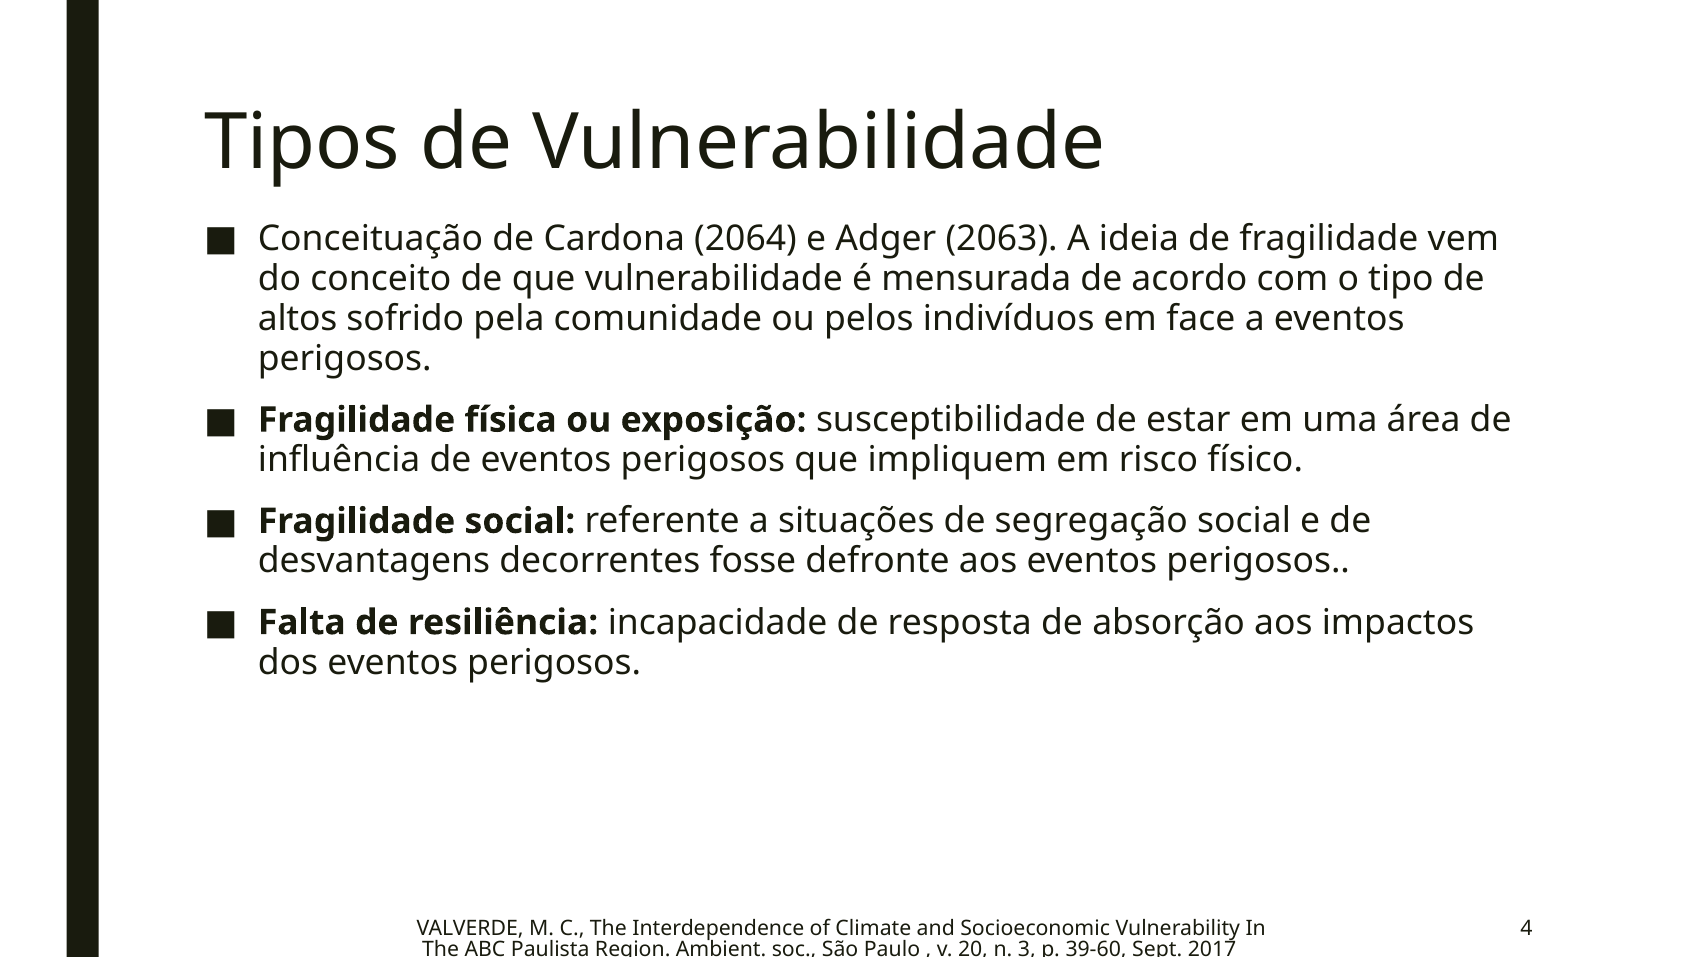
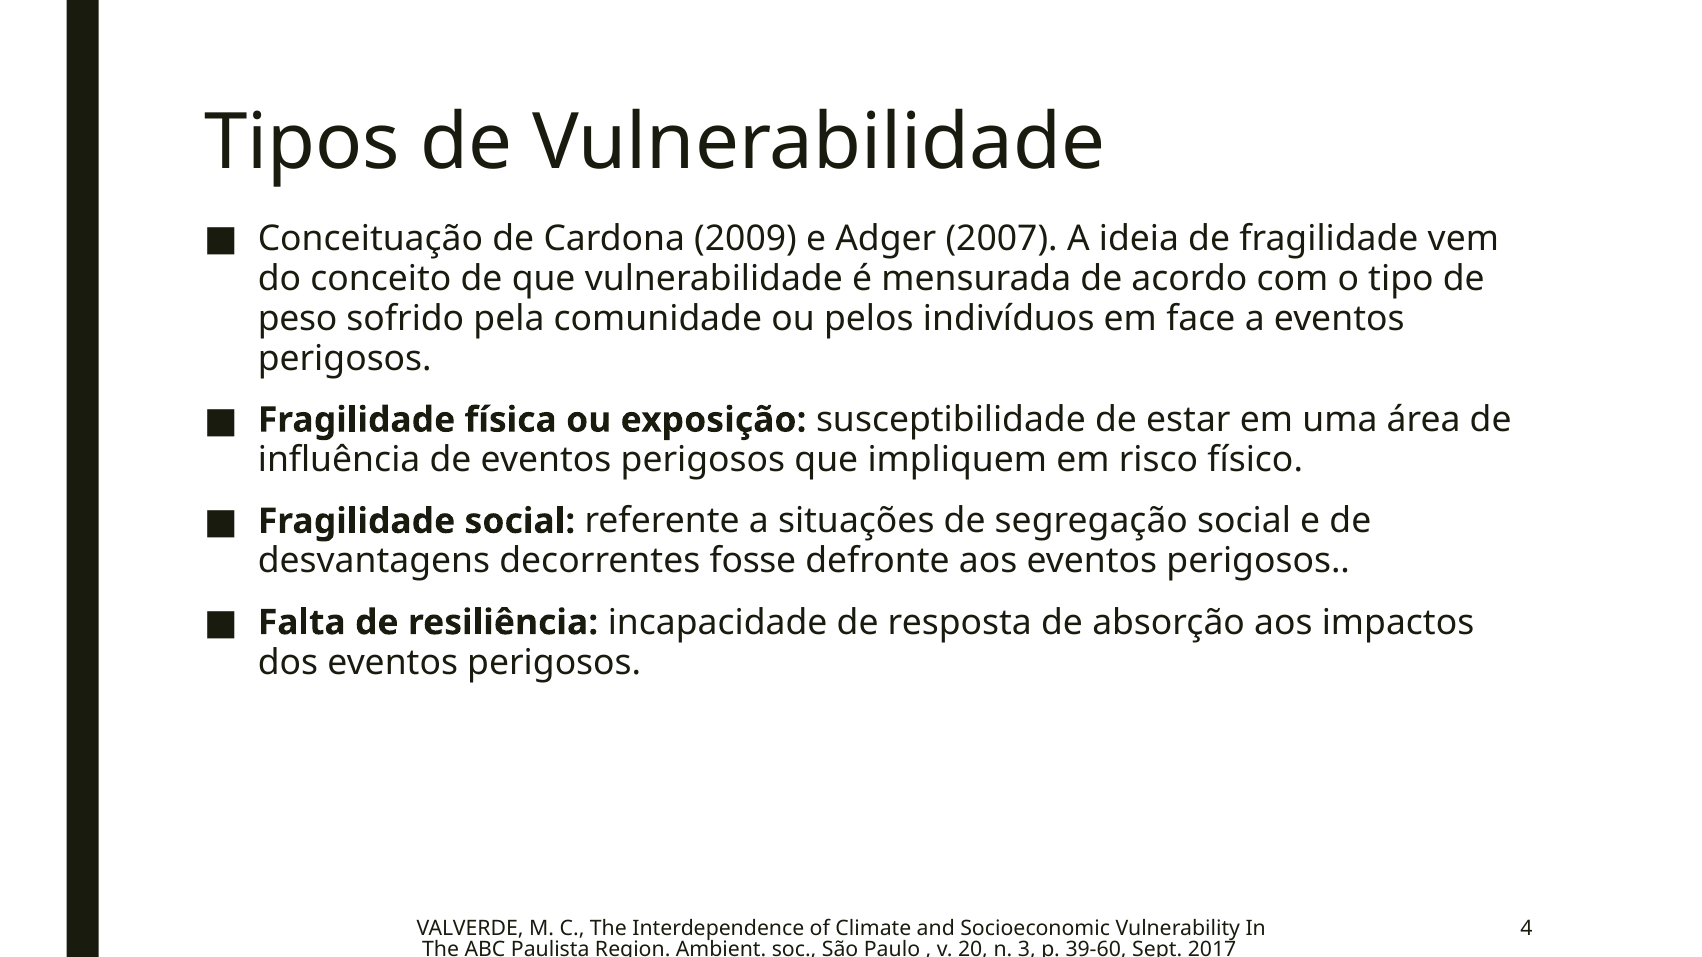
2064: 2064 -> 2009 (746, 239)
2063: 2063 -> 2007 (1002, 239)
altos: altos -> peso (298, 319)
